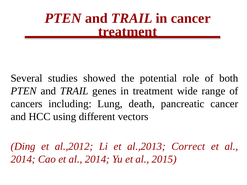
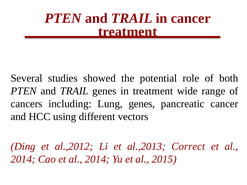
Lung death: death -> genes (142, 104)
